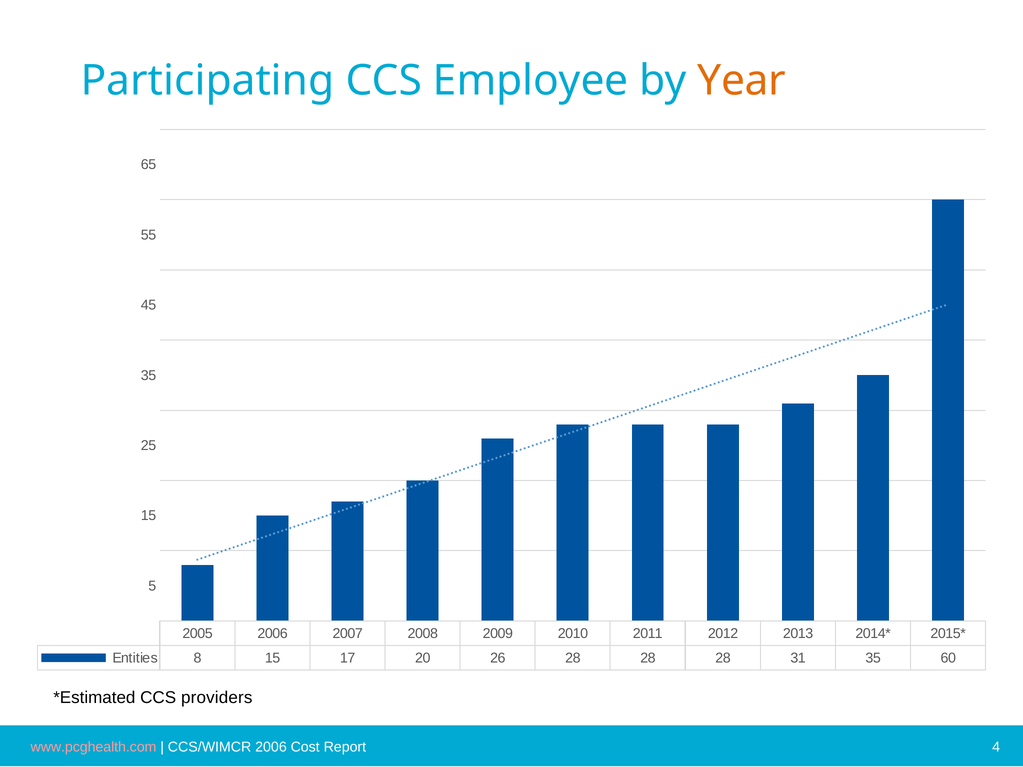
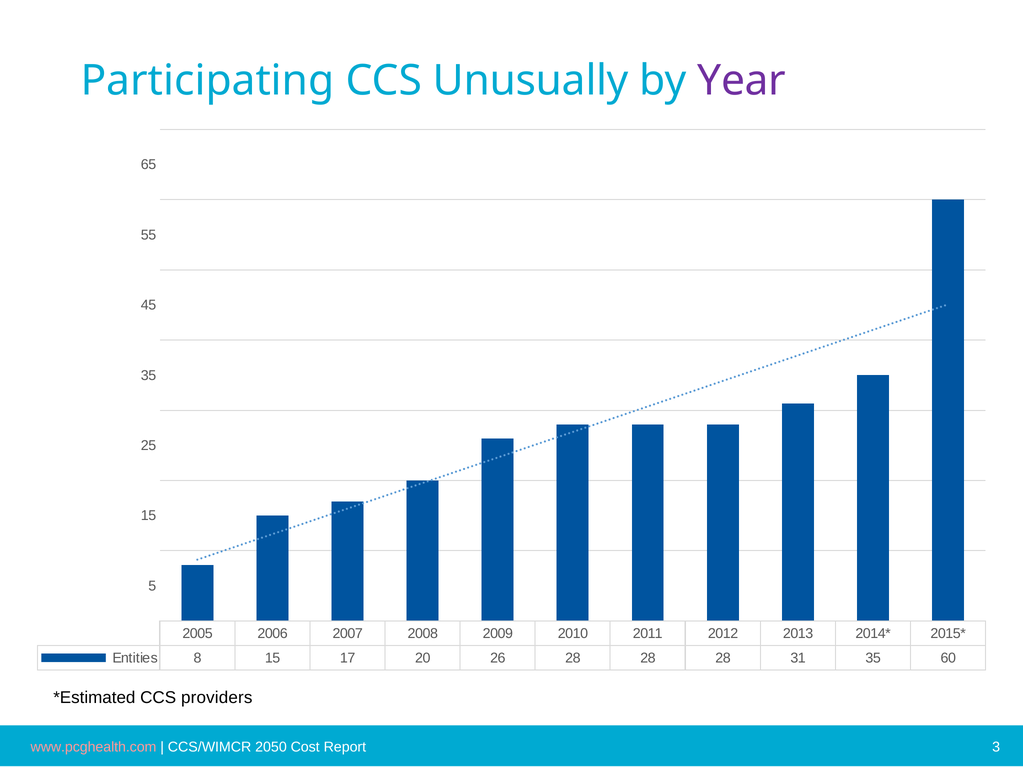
Employee: Employee -> Unusually (531, 81)
Year colour: orange -> purple (742, 81)
CCS/WIMCR 2006: 2006 -> 2050 (271, 747)
4: 4 -> 3 (996, 747)
